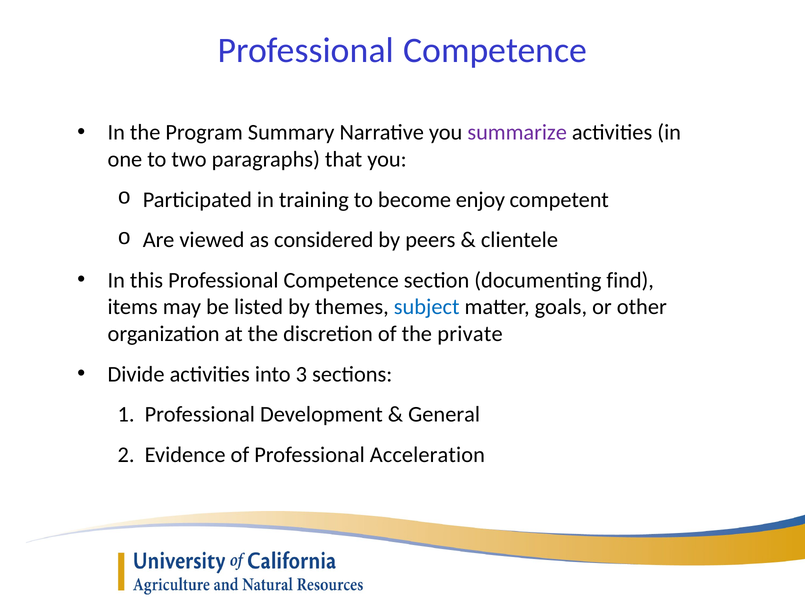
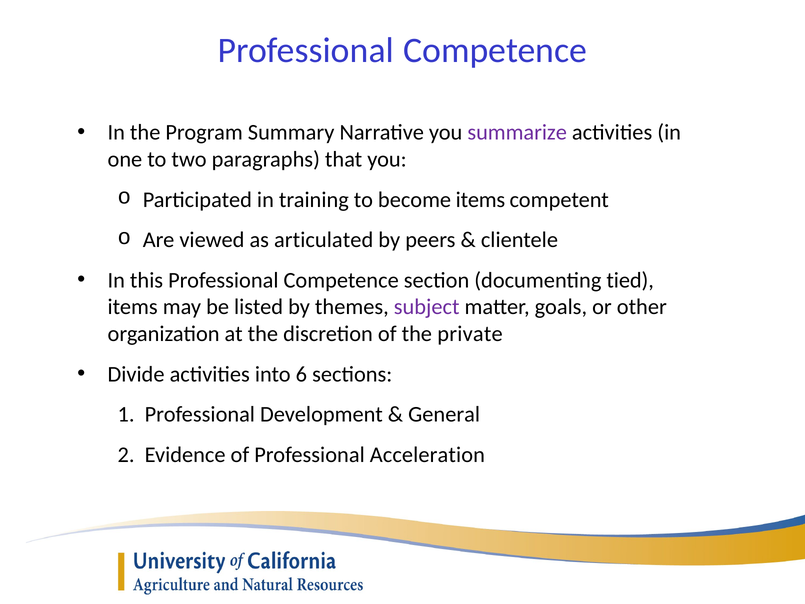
become enjoy: enjoy -> items (480, 200)
considered: considered -> articulated (324, 240)
find: find -> tied (630, 280)
subject colour: blue -> purple (427, 307)
3: 3 -> 6 (301, 374)
